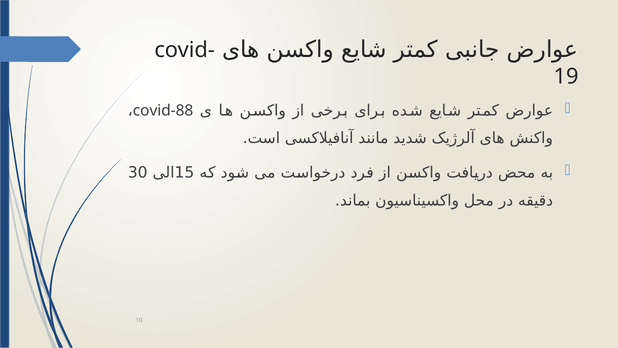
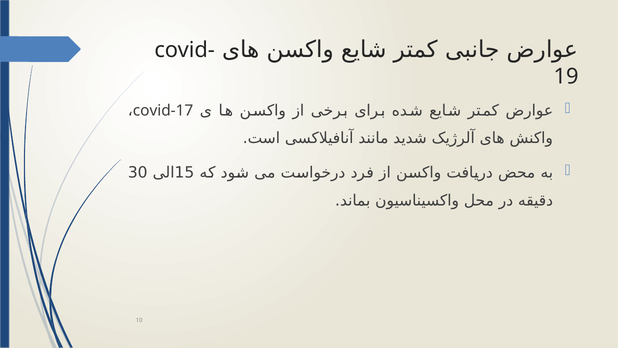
covid-88: covid-88 -> covid-17 (163, 110)
